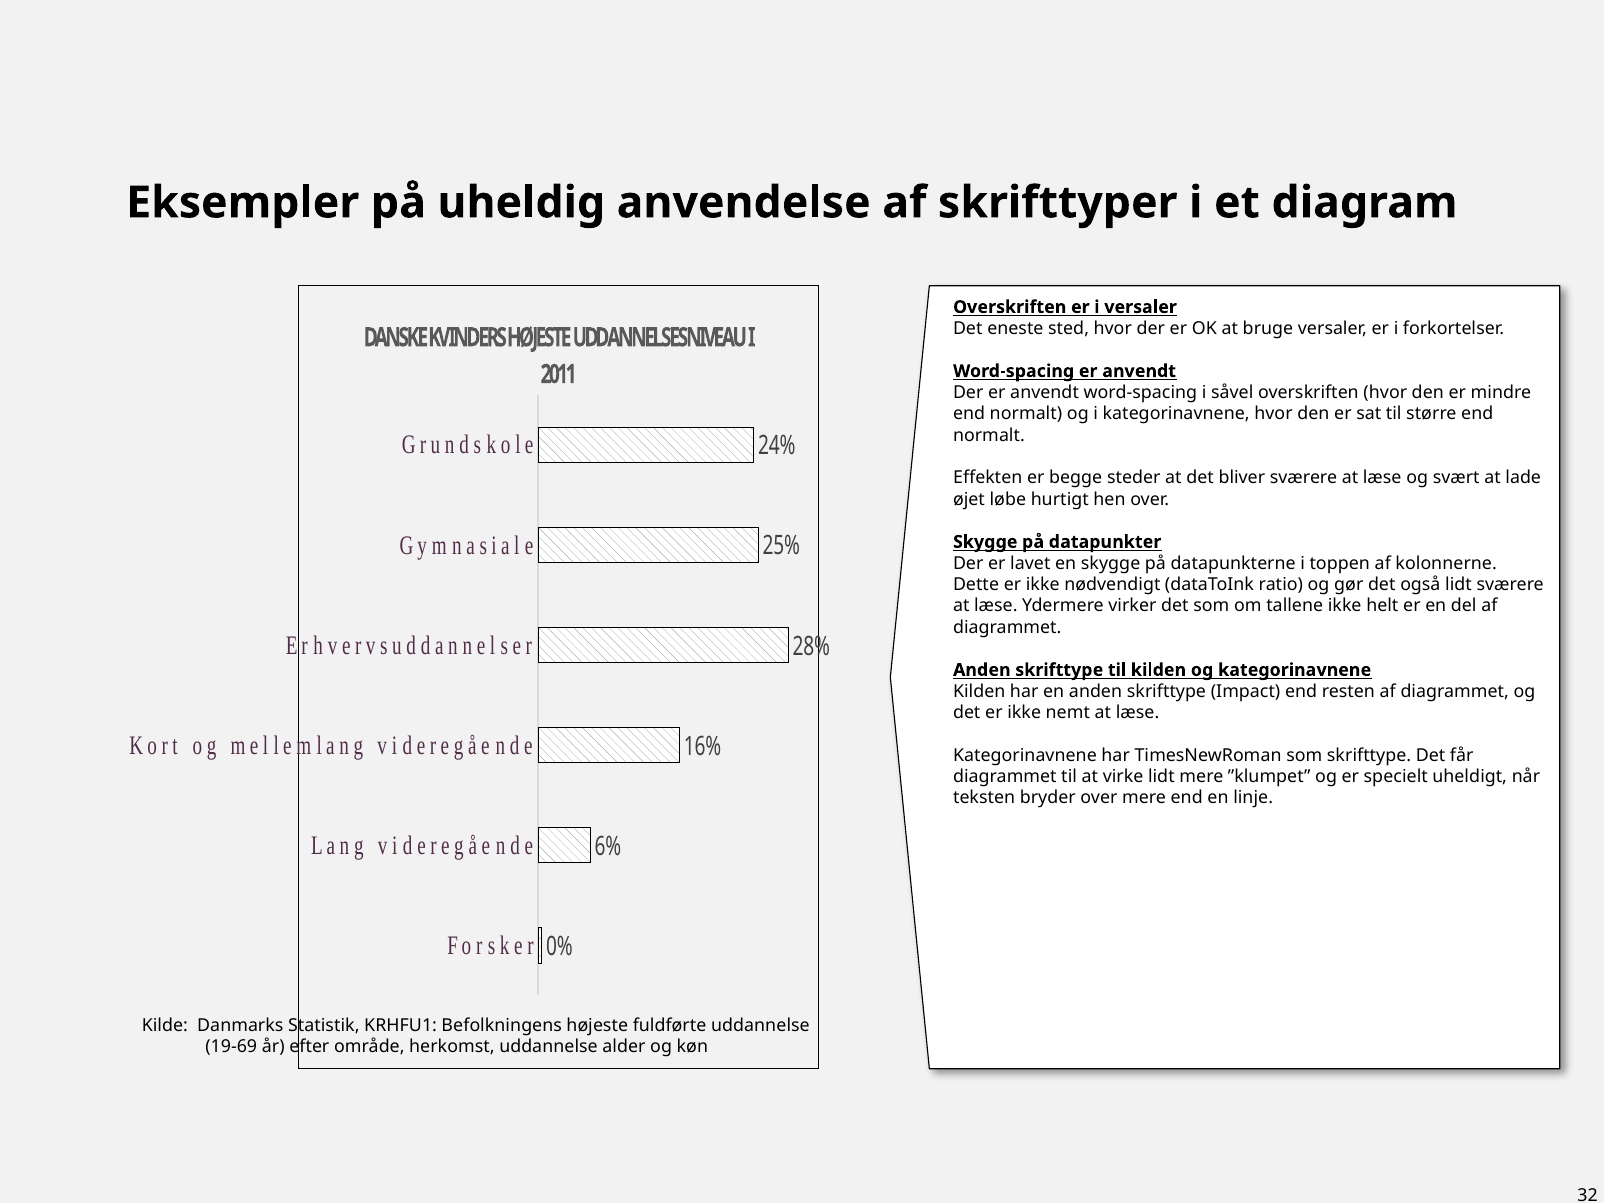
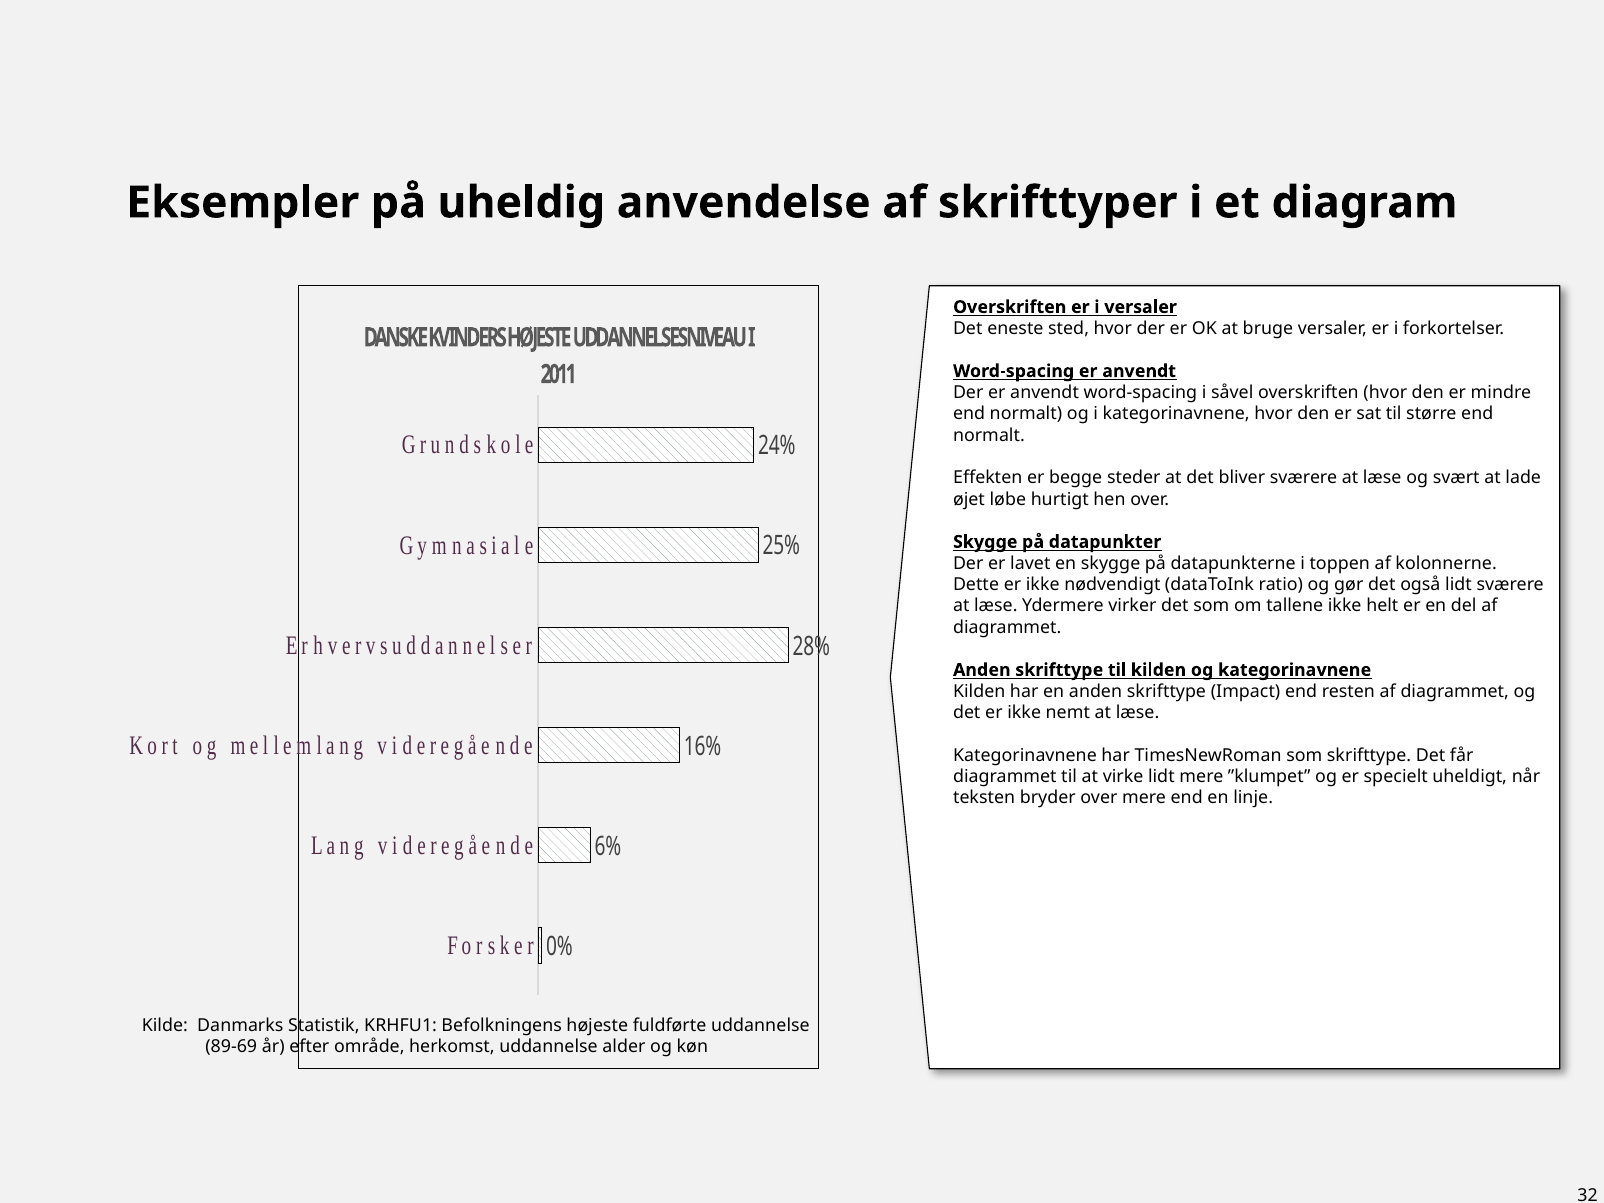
19-69: 19-69 -> 89-69 (231, 1047)
